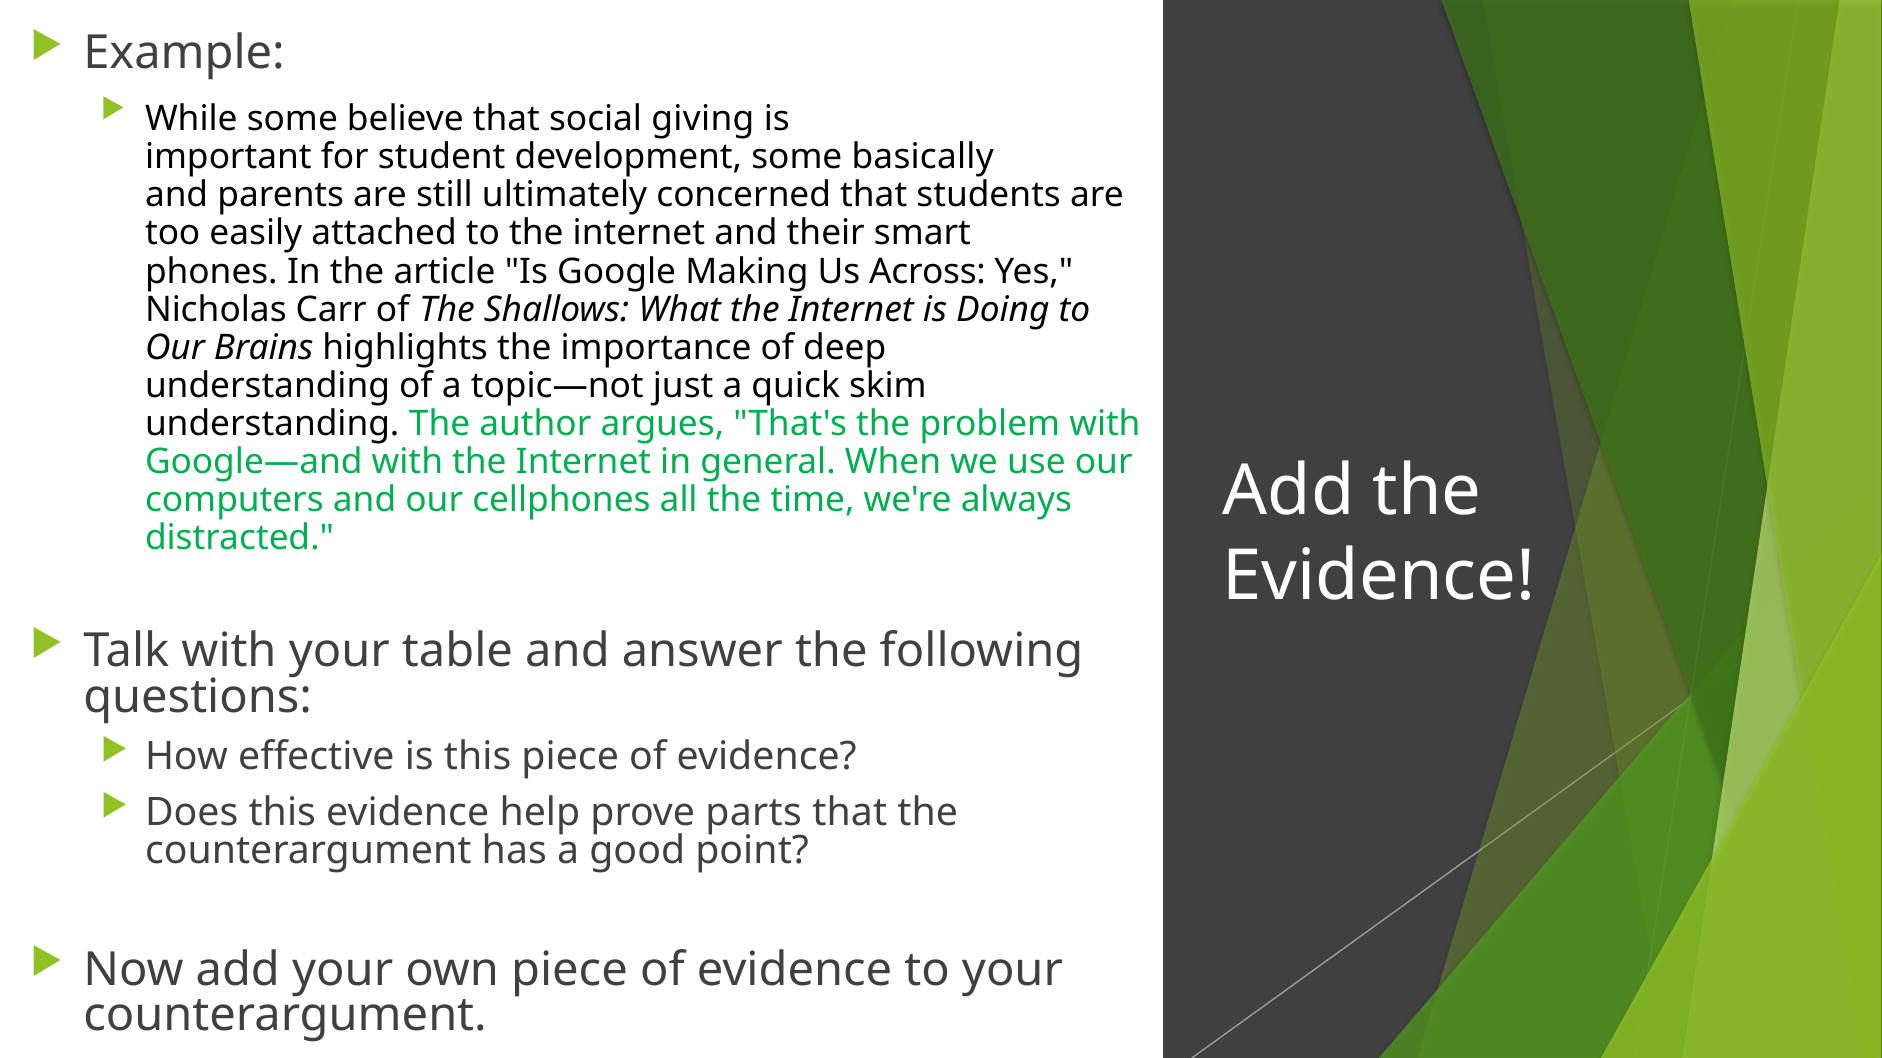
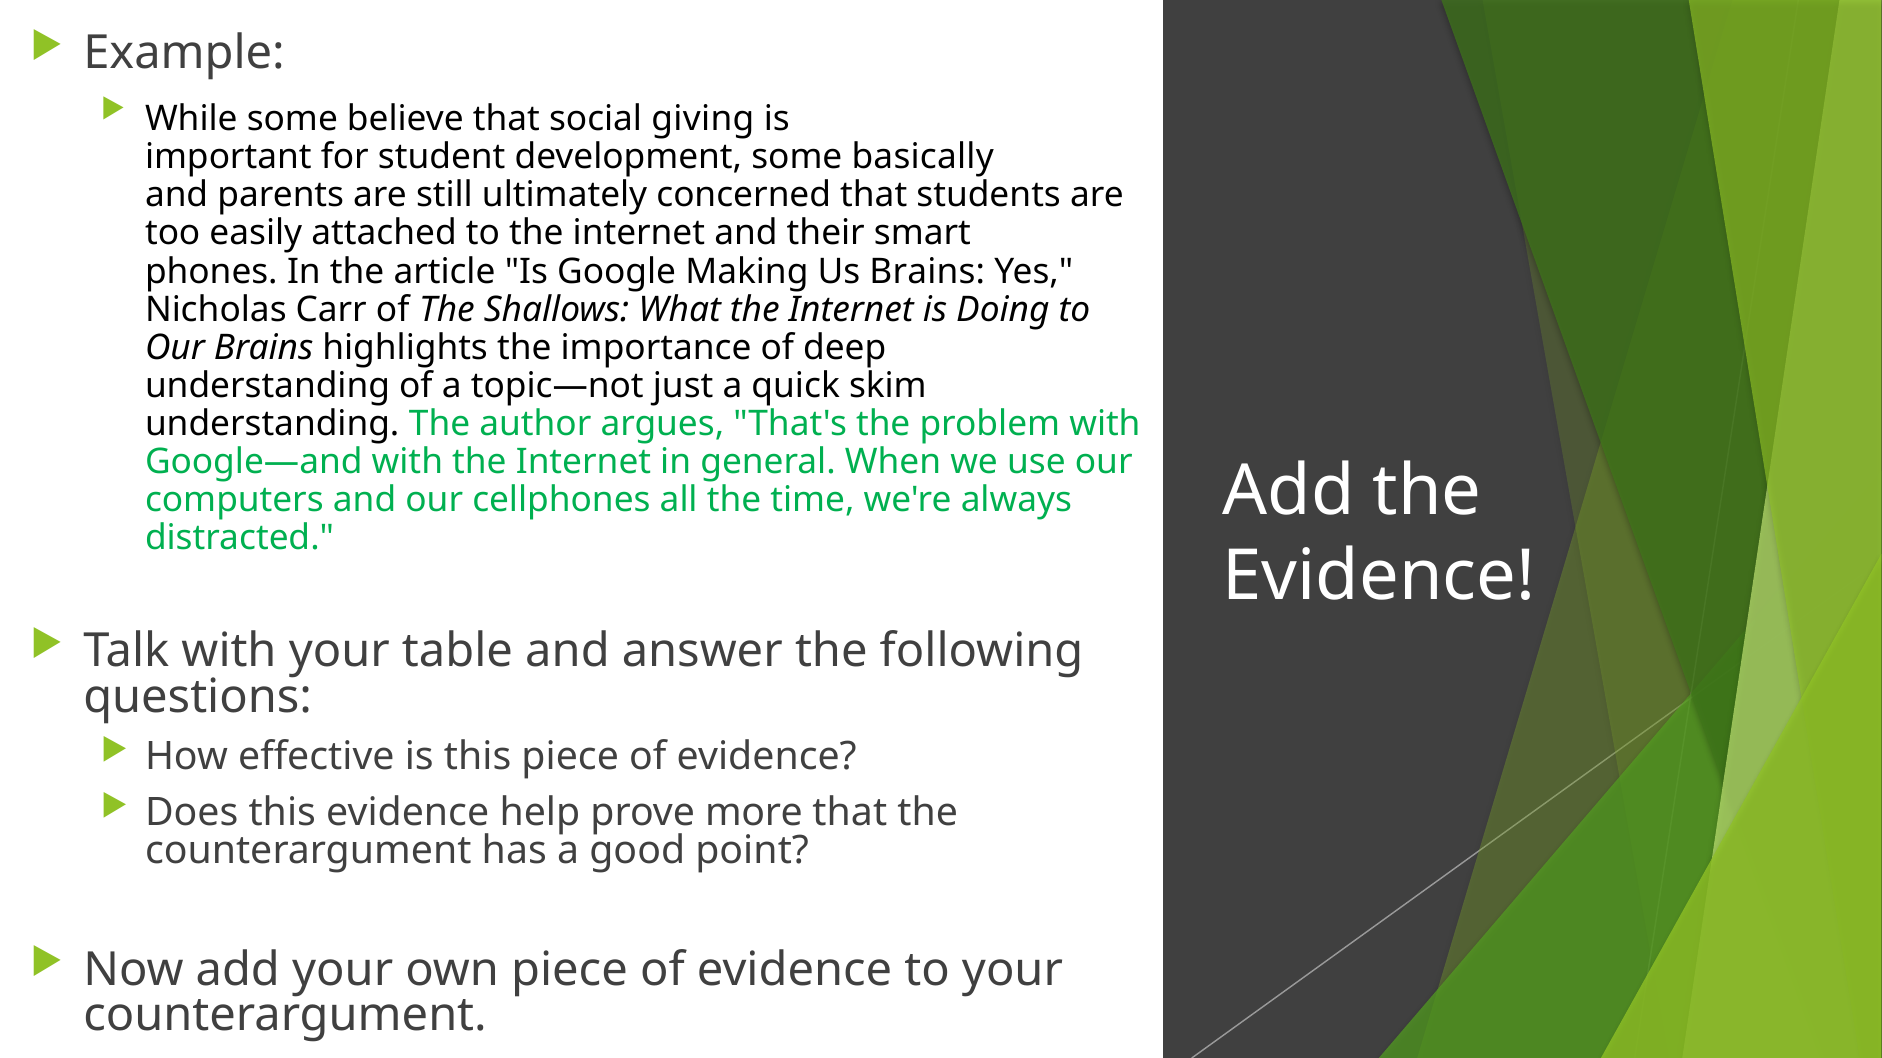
Us Across: Across -> Brains (927, 272)
parts: parts -> more (754, 813)
